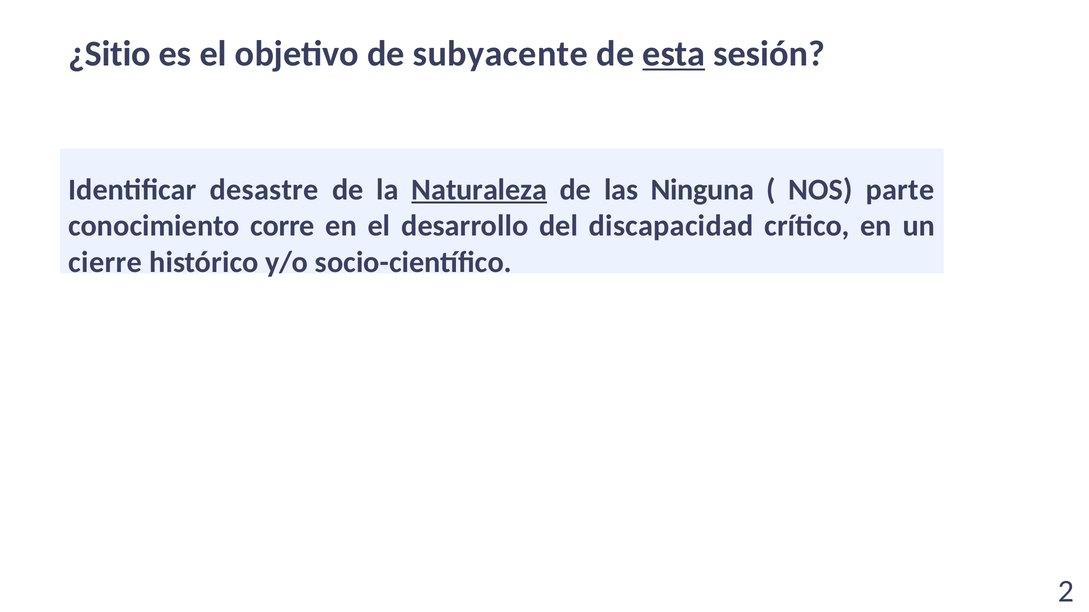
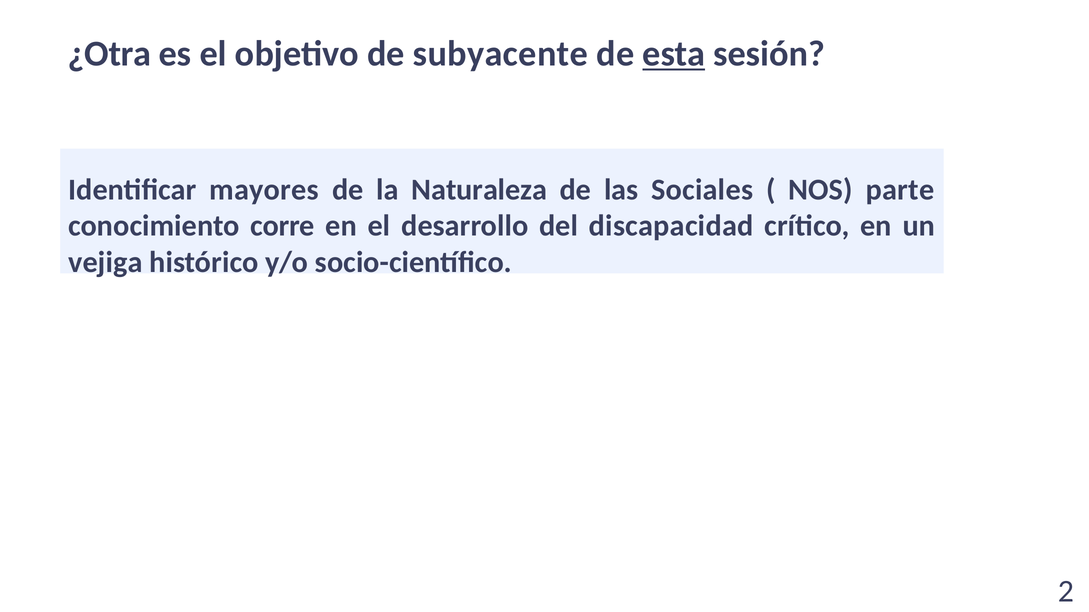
¿Sitio: ¿Sitio -> ¿Otra (110, 54)
desastre: desastre -> mayores (264, 190)
Naturaleza underline: present -> none (479, 190)
Ninguna: Ninguna -> Sociales (702, 190)
cierre: cierre -> vejiga (105, 262)
